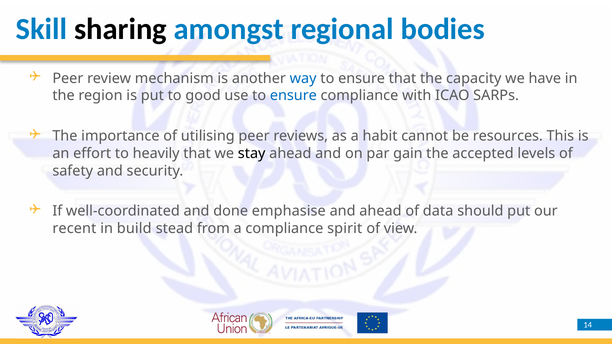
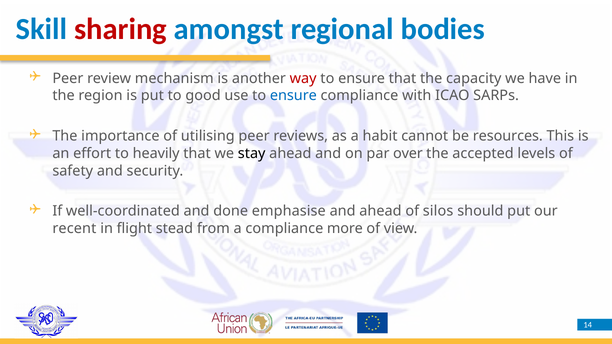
sharing colour: black -> red (120, 29)
way colour: blue -> red (303, 78)
gain: gain -> over (408, 154)
data: data -> silos (438, 211)
build: build -> flight (134, 229)
spirit: spirit -> more (345, 229)
